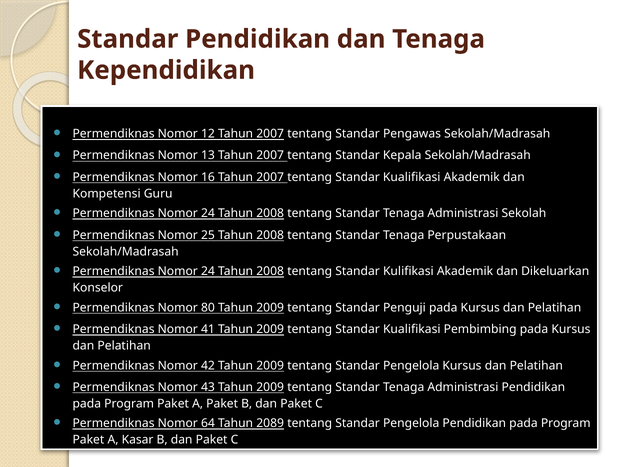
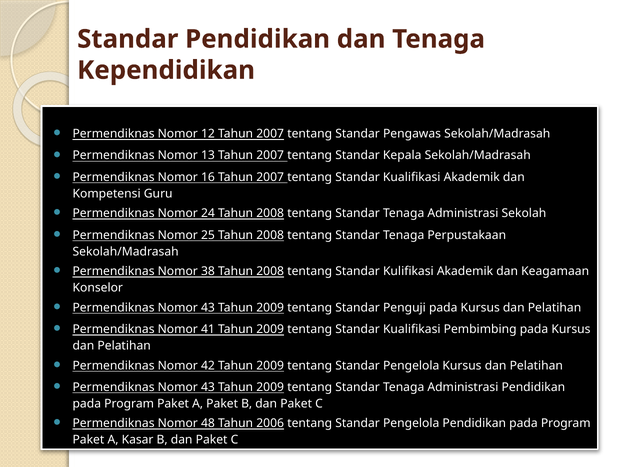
24: 24 -> 38 (208, 271)
Dikeluarkan: Dikeluarkan -> Keagamaan (555, 271)
80: 80 -> 43 (208, 307)
64: 64 -> 48 (208, 423)
2089: 2089 -> 2006 (270, 423)
